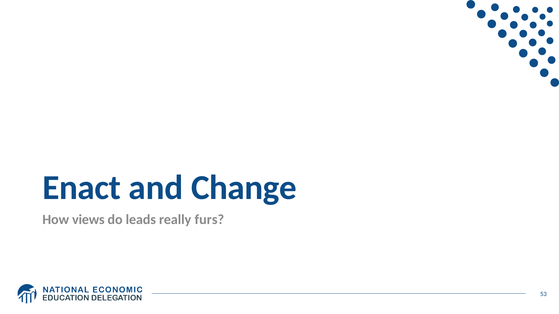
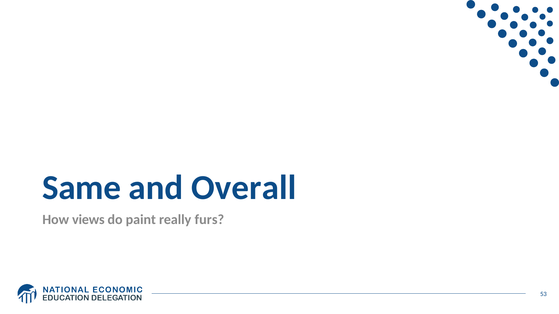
Enact: Enact -> Same (82, 188)
Change: Change -> Overall (244, 188)
leads: leads -> paint (141, 220)
